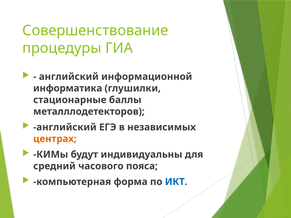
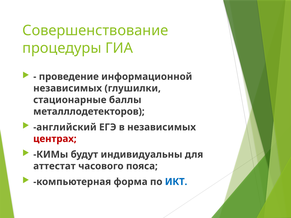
английский: английский -> проведение (69, 77)
информатика: информатика -> независимых (68, 88)
центрах colour: orange -> red (55, 139)
средний: средний -> аттестат (54, 166)
